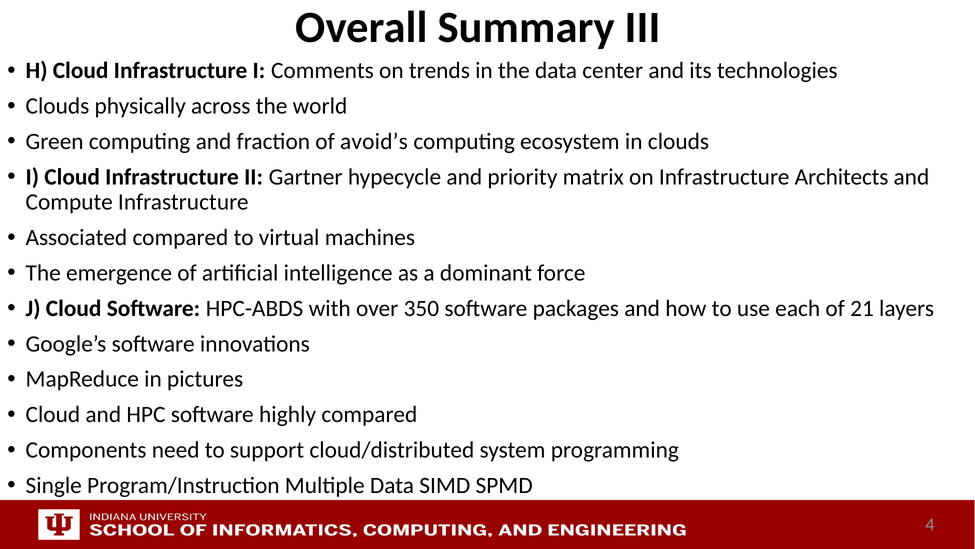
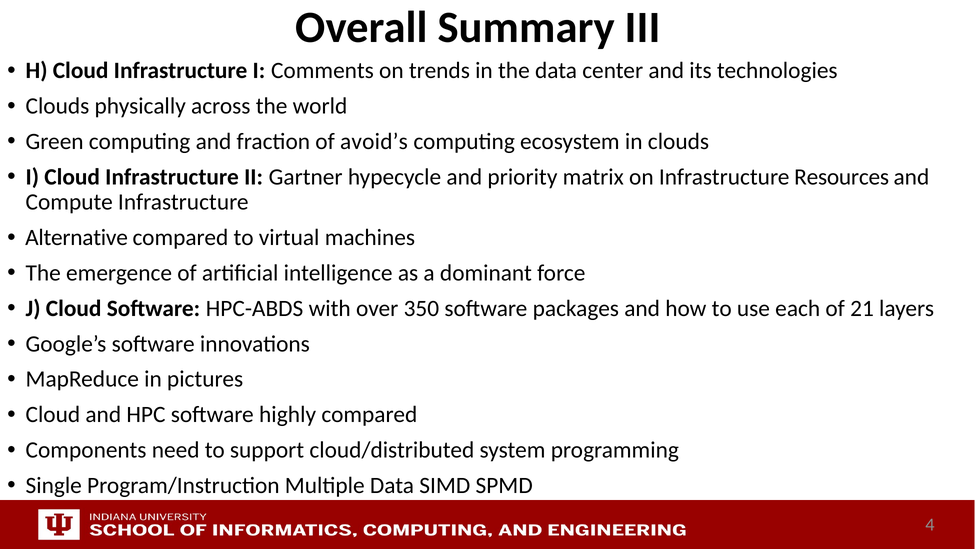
Architects: Architects -> Resources (842, 177)
Associated: Associated -> Alternative (77, 237)
